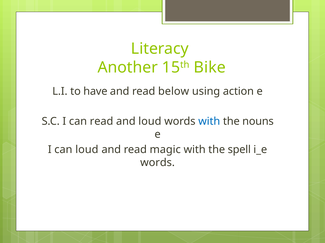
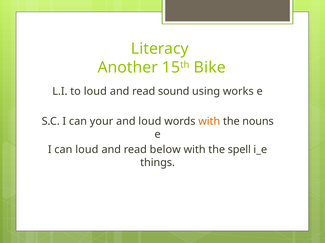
to have: have -> loud (95, 91)
below: below -> sound (174, 91)
action: action -> works (238, 91)
can read: read -> your (102, 122)
with colour: blue -> orange (209, 122)
magic: magic -> below (165, 150)
words: words -> things (158, 163)
